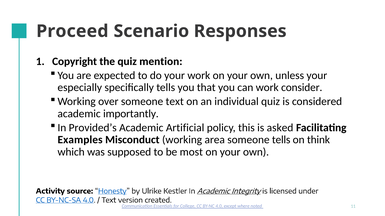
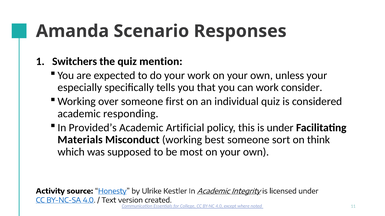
Proceed: Proceed -> Amanda (72, 31)
Copyright: Copyright -> Switchers (75, 61)
someone text: text -> first (175, 102)
importantly: importantly -> responding (131, 114)
is asked: asked -> under (280, 128)
Examples: Examples -> Materials (80, 140)
area: area -> best (215, 140)
someone tells: tells -> sort (281, 140)
